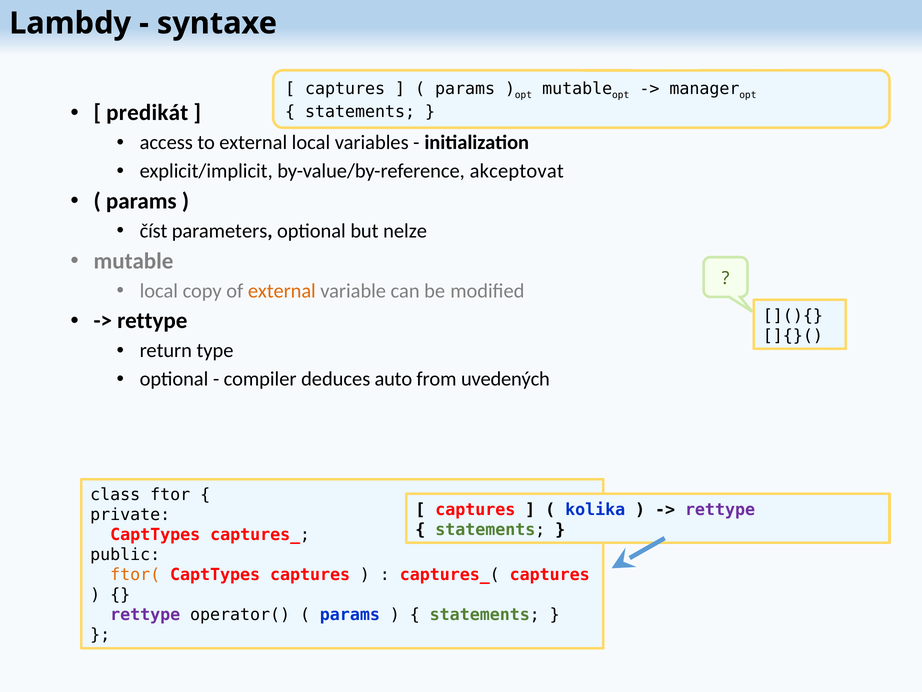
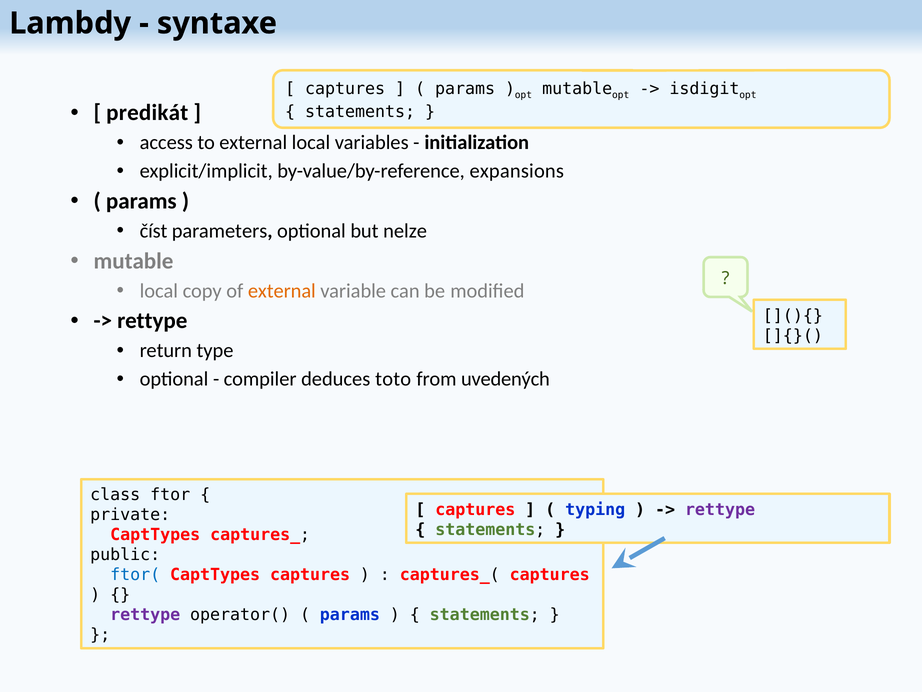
manager: manager -> isdigit (704, 89)
akceptovat: akceptovat -> expansions (517, 171)
auto: auto -> toto (393, 379)
kolika: kolika -> typing (595, 509)
ftor( colour: orange -> blue (135, 574)
